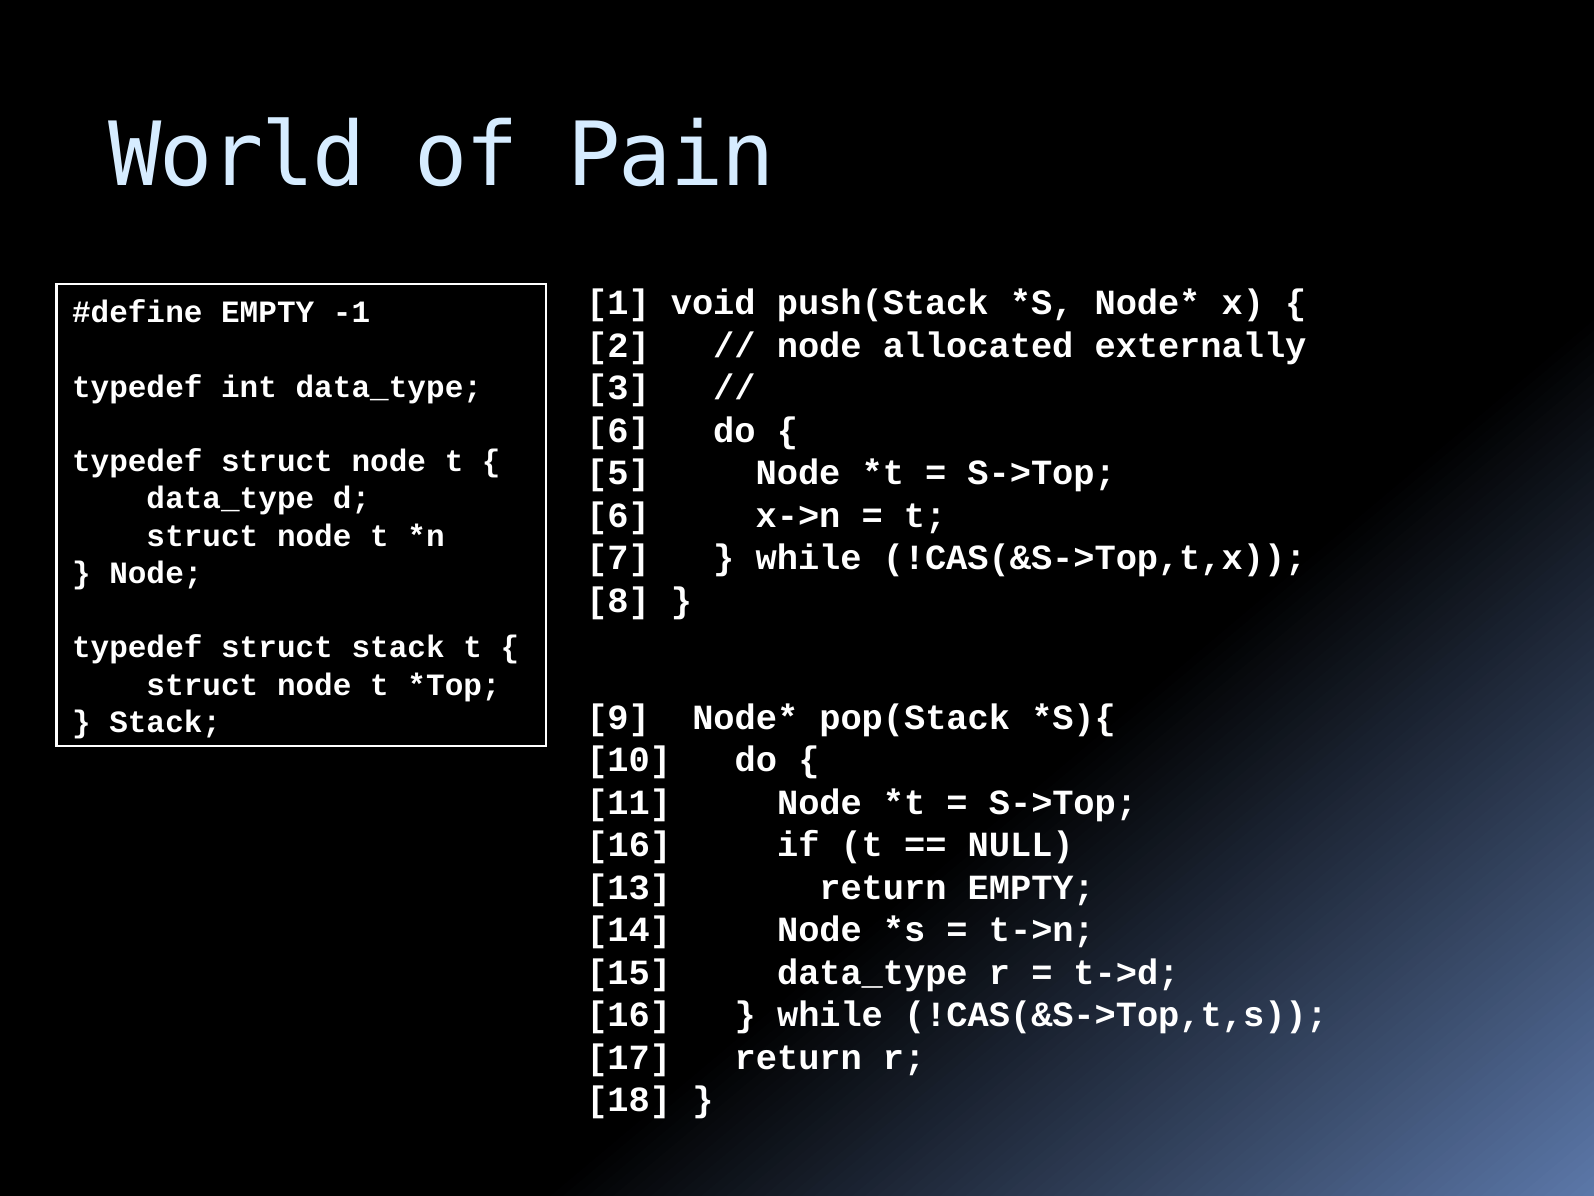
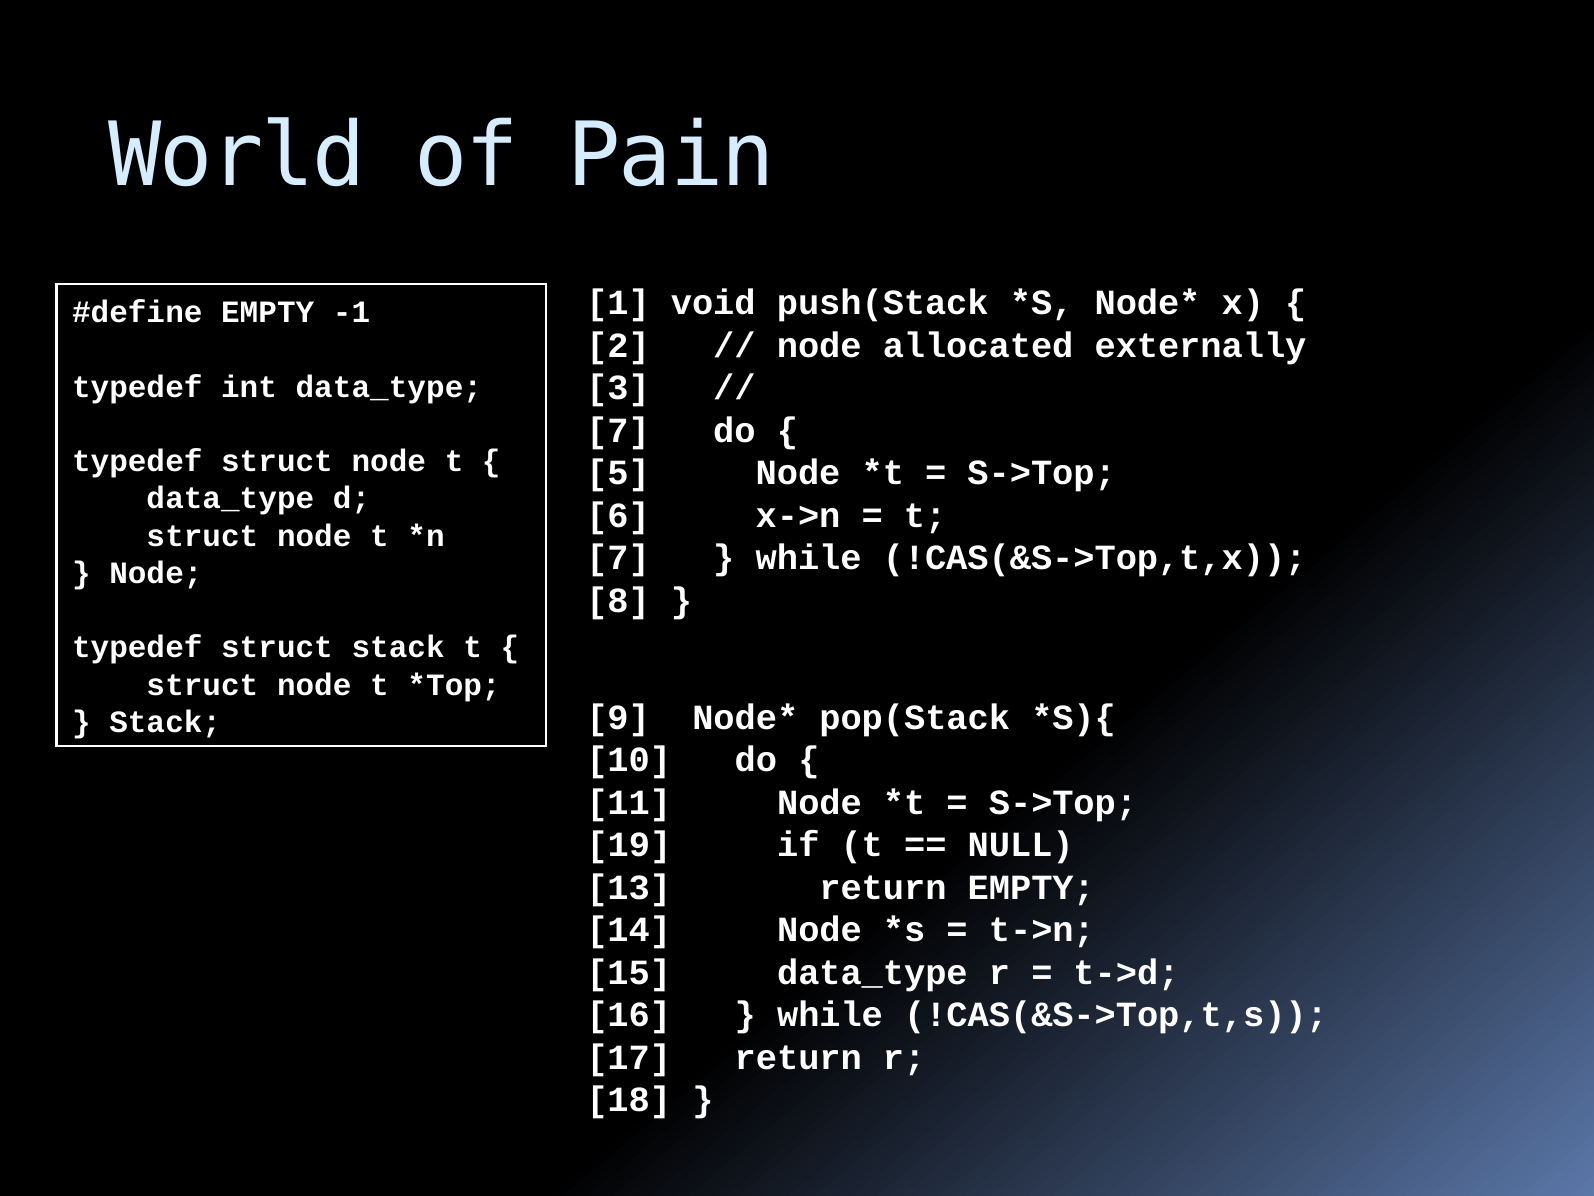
6: 6 -> 7 (618, 430)
16: 16 -> 19 (629, 845)
